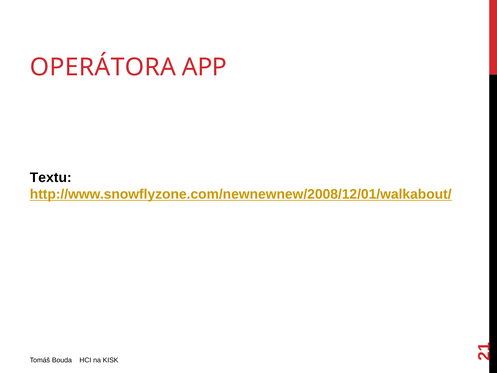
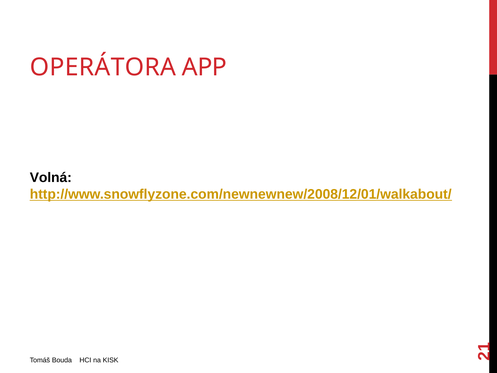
Textu: Textu -> Volná (51, 177)
